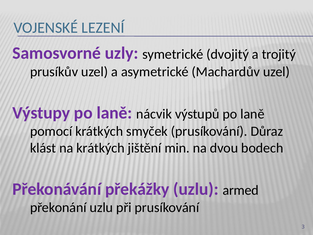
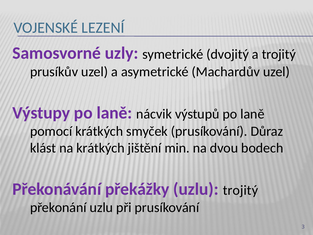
uzlu armed: armed -> trojitý (241, 190)
